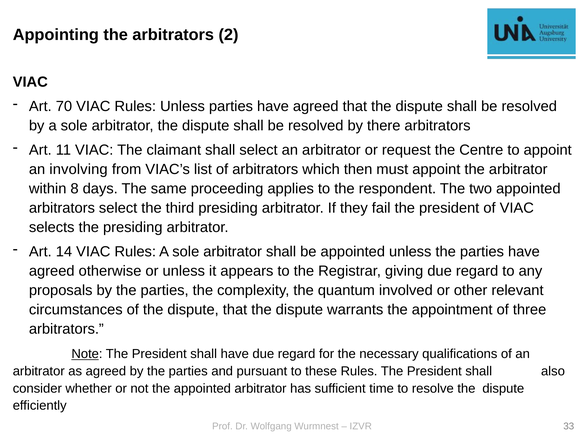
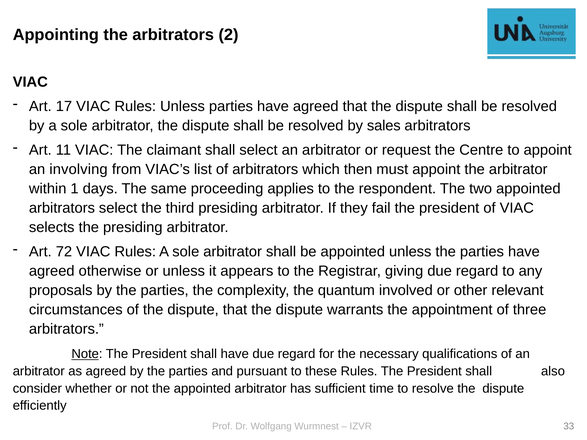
70: 70 -> 17 (64, 106)
there: there -> sales (384, 126)
8: 8 -> 1 (75, 189)
14: 14 -> 72 (64, 252)
